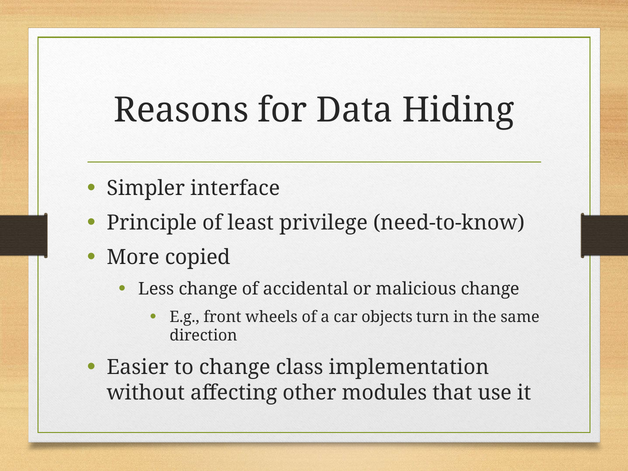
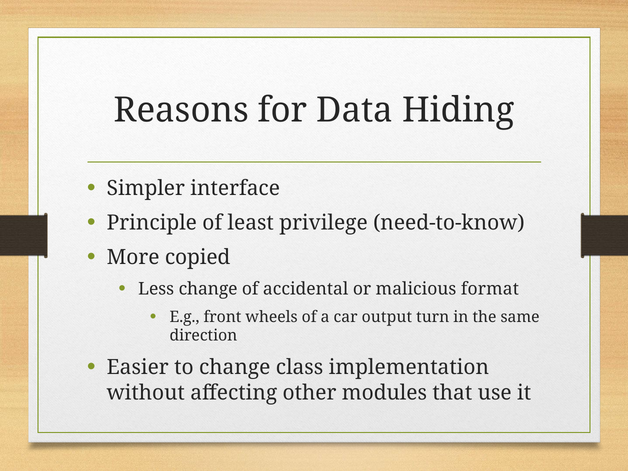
malicious change: change -> format (490, 289)
objects: objects -> output (387, 317)
